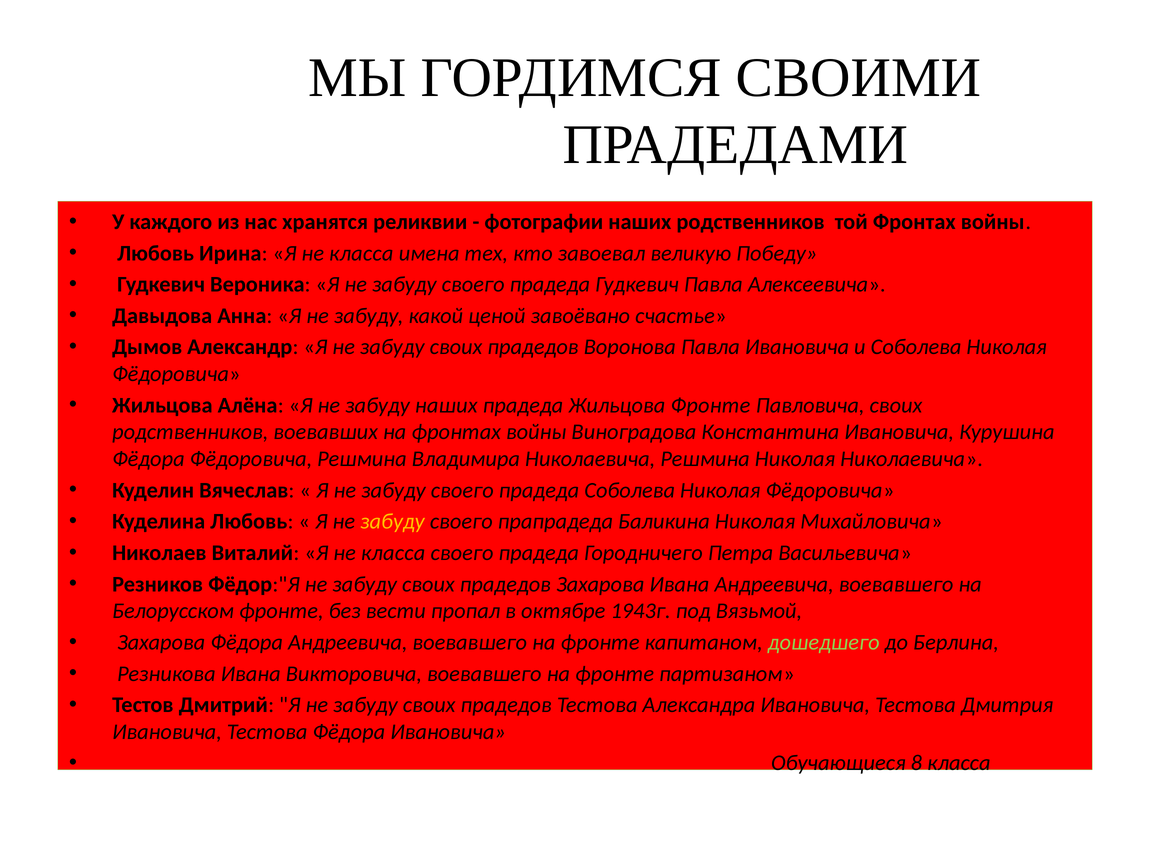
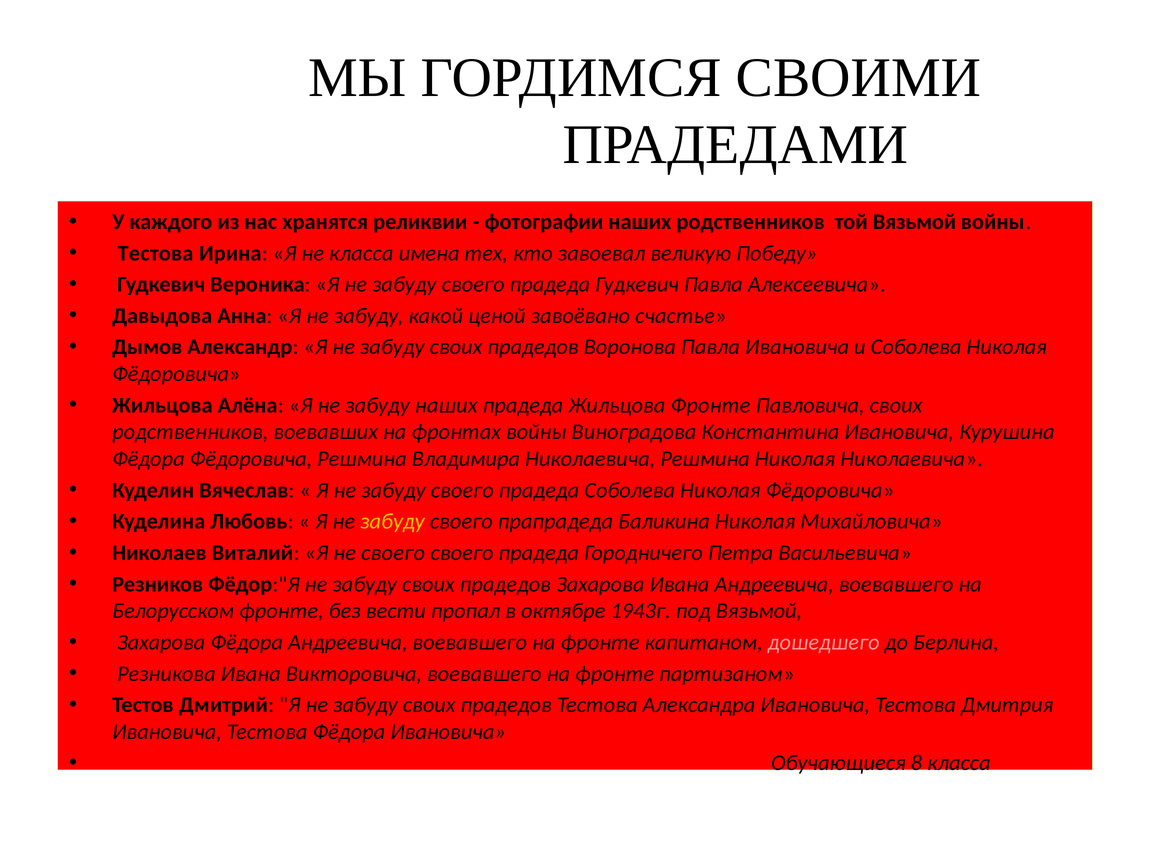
той Фронтах: Фронтах -> Вязьмой (914, 222)
Любовь: Любовь -> Тестова (155, 253)
Виталий Я не класса: класса -> своего (393, 553)
дошедшего colour: light green -> pink (824, 643)
